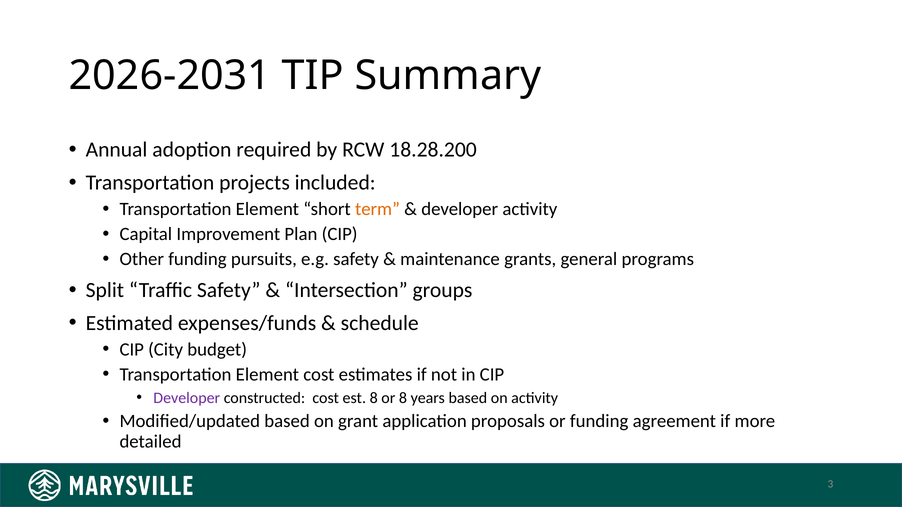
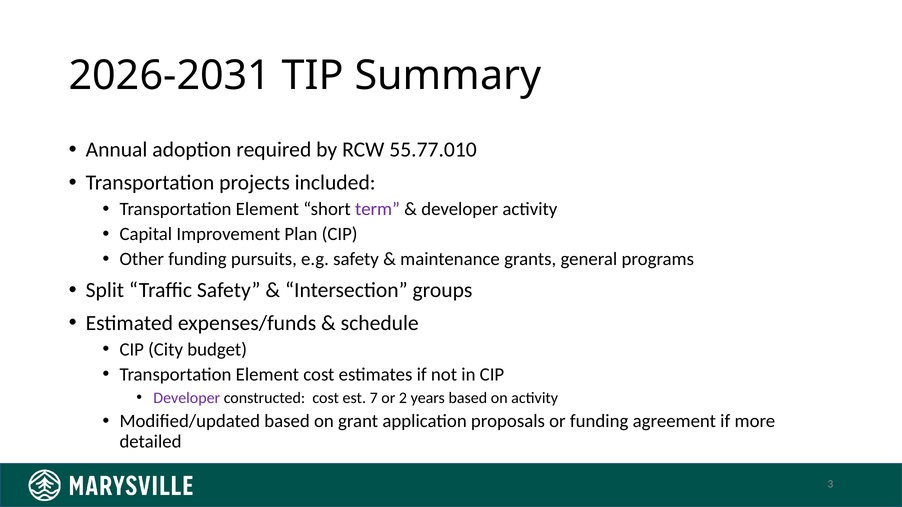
18.28.200: 18.28.200 -> 55.77.010 (433, 150)
term colour: orange -> purple (377, 209)
est 8: 8 -> 7 (374, 398)
or 8: 8 -> 2 (403, 398)
